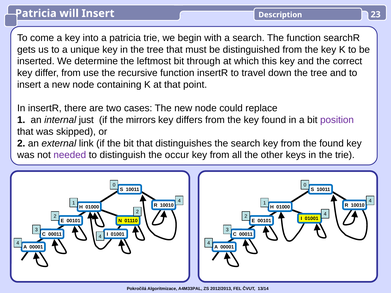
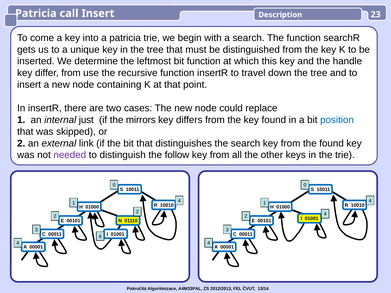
will: will -> call (69, 13)
bit through: through -> function (204, 61)
correct: correct -> handle (347, 61)
position colour: purple -> blue (337, 120)
occur: occur -> follow (177, 155)
